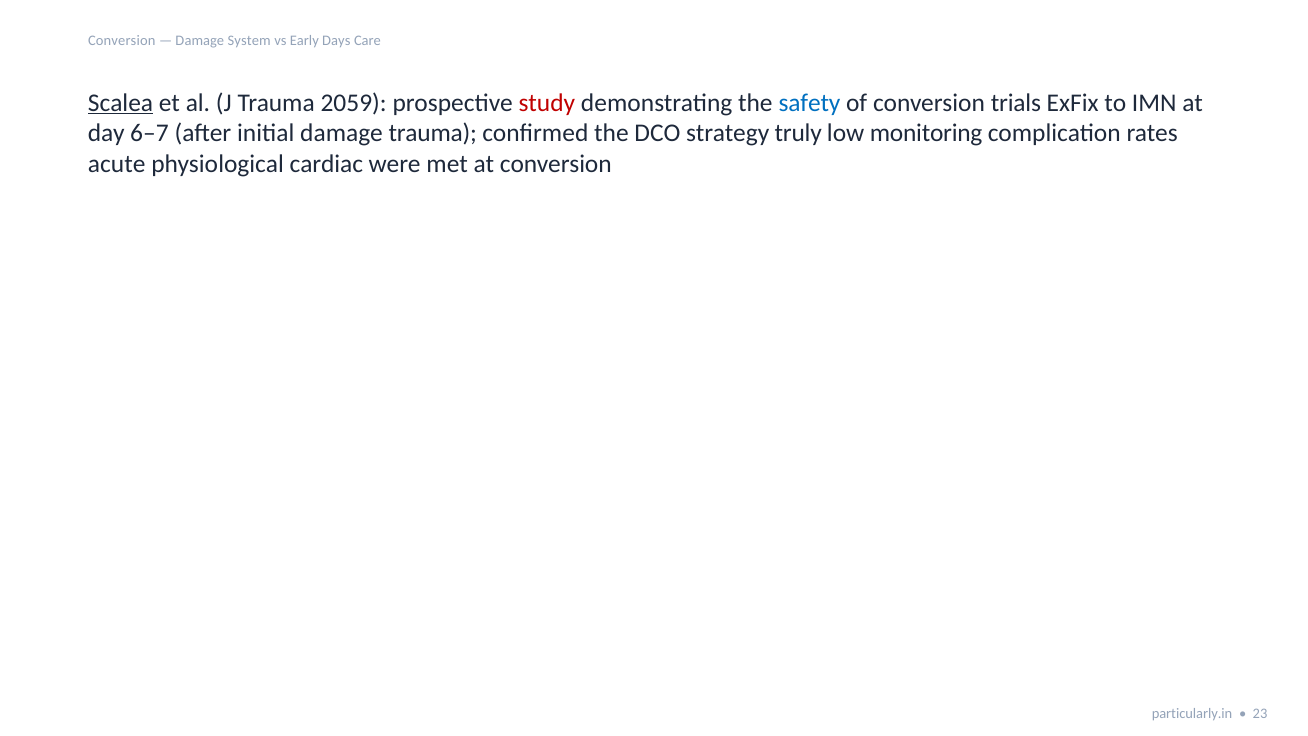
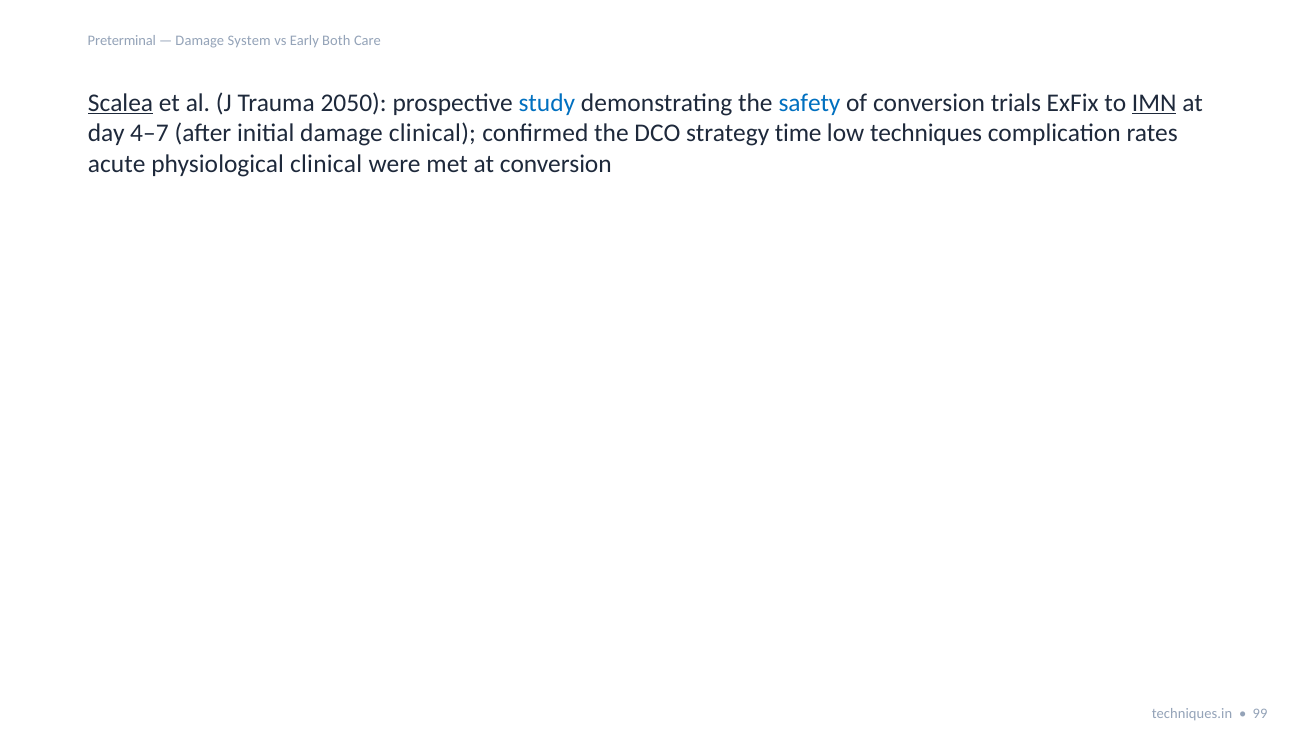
Conversion: Conversion -> Preterminal (122, 41)
Days: Days -> Both (336, 41)
2059: 2059 -> 2050 (354, 103)
study colour: red -> blue (547, 103)
IMN underline: none -> present (1154, 103)
6–7: 6–7 -> 4–7 (150, 133)
damage trauma: trauma -> clinical (432, 133)
truly: truly -> time (798, 133)
monitoring: monitoring -> techniques (926, 133)
physiological cardiac: cardiac -> clinical (326, 164)
particularly.in: particularly.in -> techniques.in (1192, 714)
23: 23 -> 99 (1260, 714)
